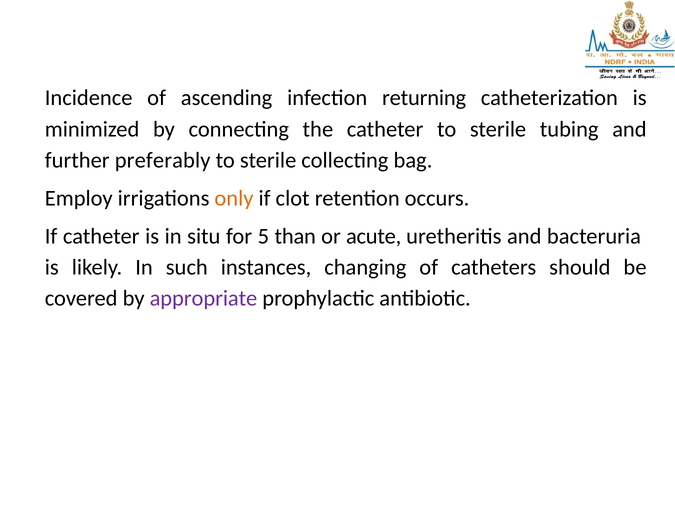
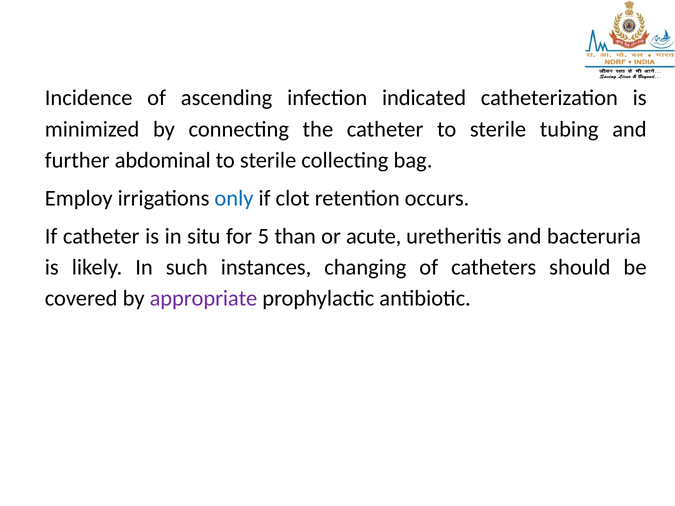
returning: returning -> indicated (424, 98)
preferably: preferably -> abdominal (163, 160)
only colour: orange -> blue (234, 198)
